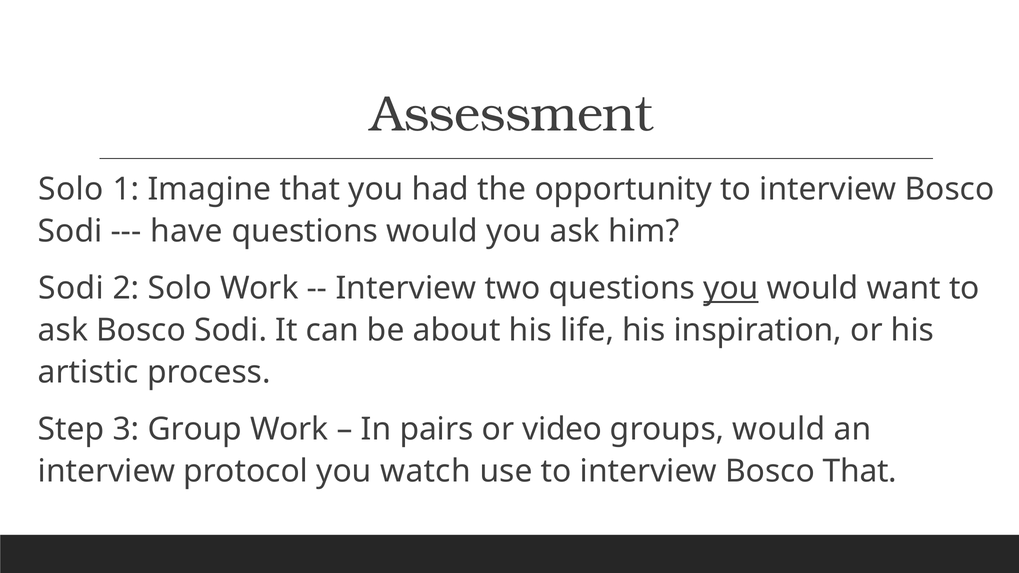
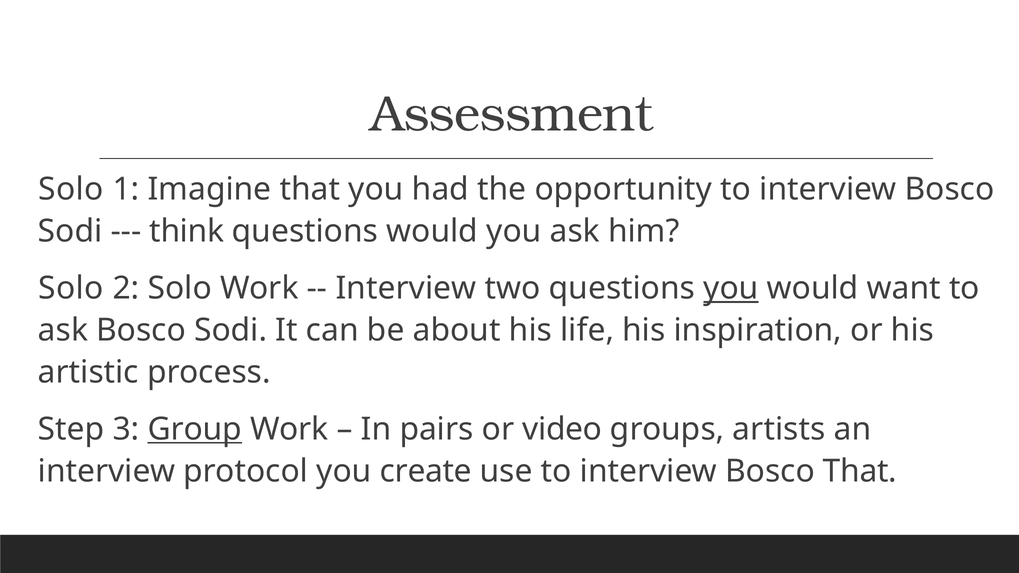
have: have -> think (187, 231)
Sodi: Sodi -> Solo (71, 288)
Group underline: none -> present (195, 429)
groups would: would -> artists (779, 429)
watch: watch -> create (426, 471)
